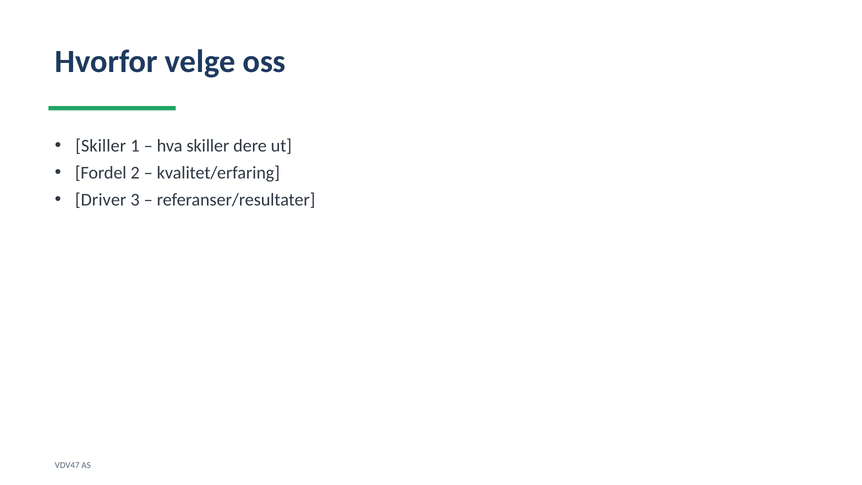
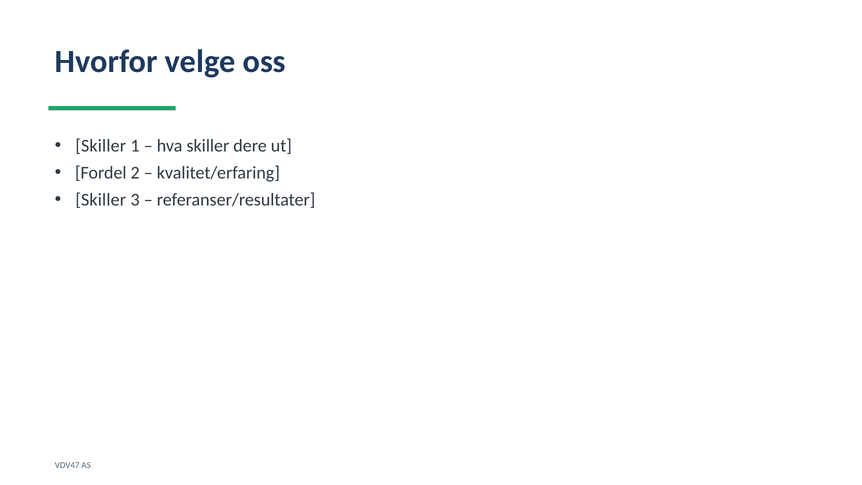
Driver: Driver -> Skiller (101, 200)
